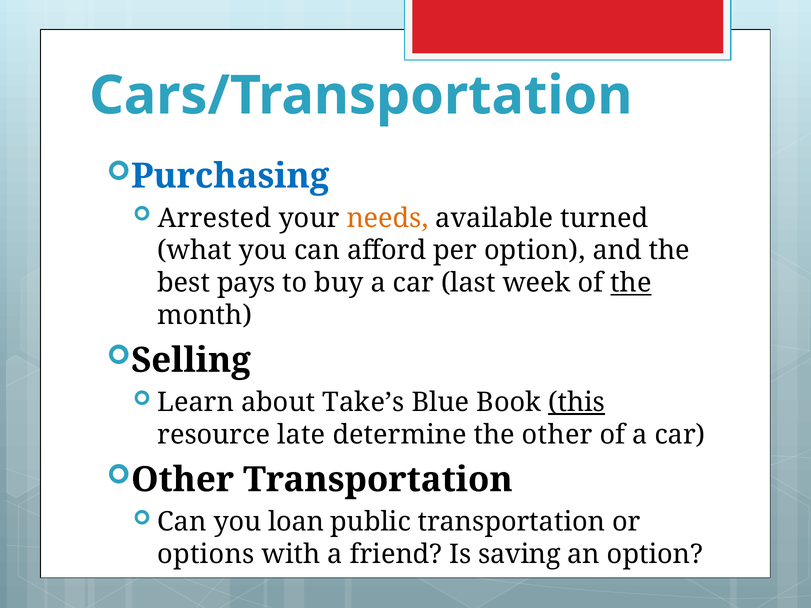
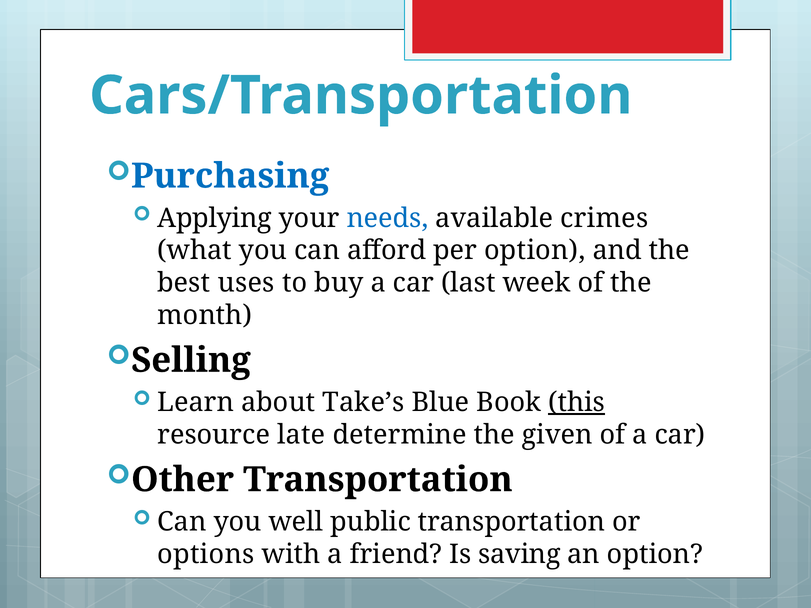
Arrested: Arrested -> Applying (215, 218)
needs colour: orange -> blue (387, 218)
turned: turned -> crimes (604, 218)
pays: pays -> uses (246, 283)
the underline: present -> none (631, 283)
the other: other -> given (557, 435)
loan: loan -> well (296, 522)
